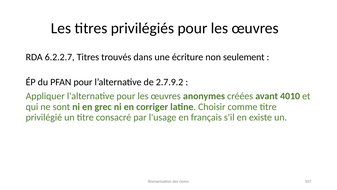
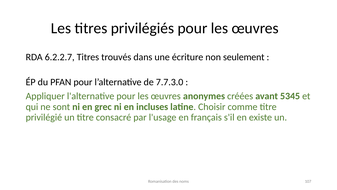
2.7.9.2: 2.7.9.2 -> 7.7.3.0 (170, 82)
4010: 4010 -> 5345 (290, 96)
corriger: corriger -> incluses (152, 107)
